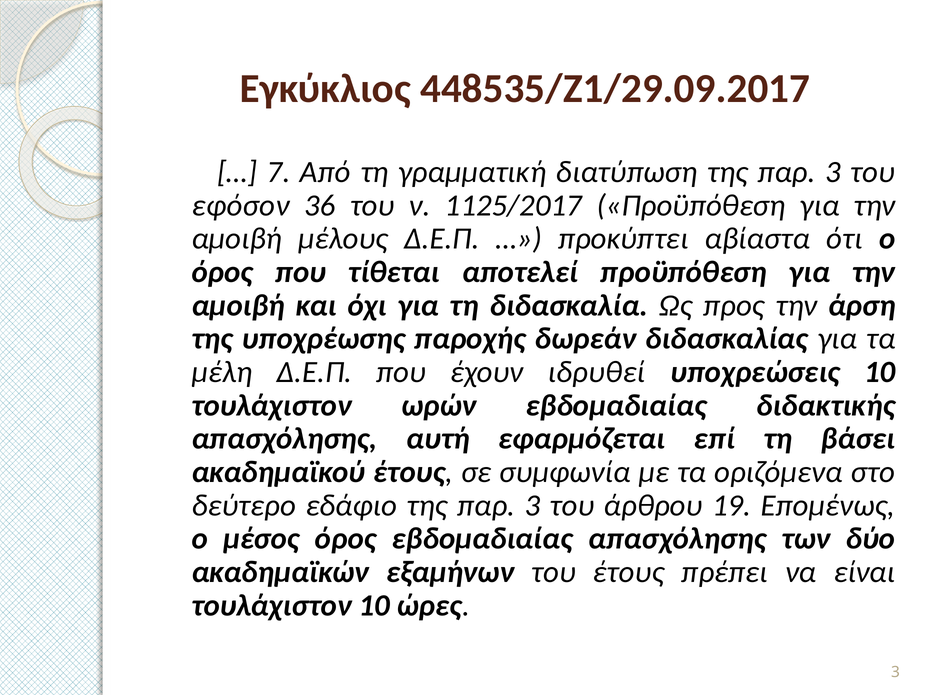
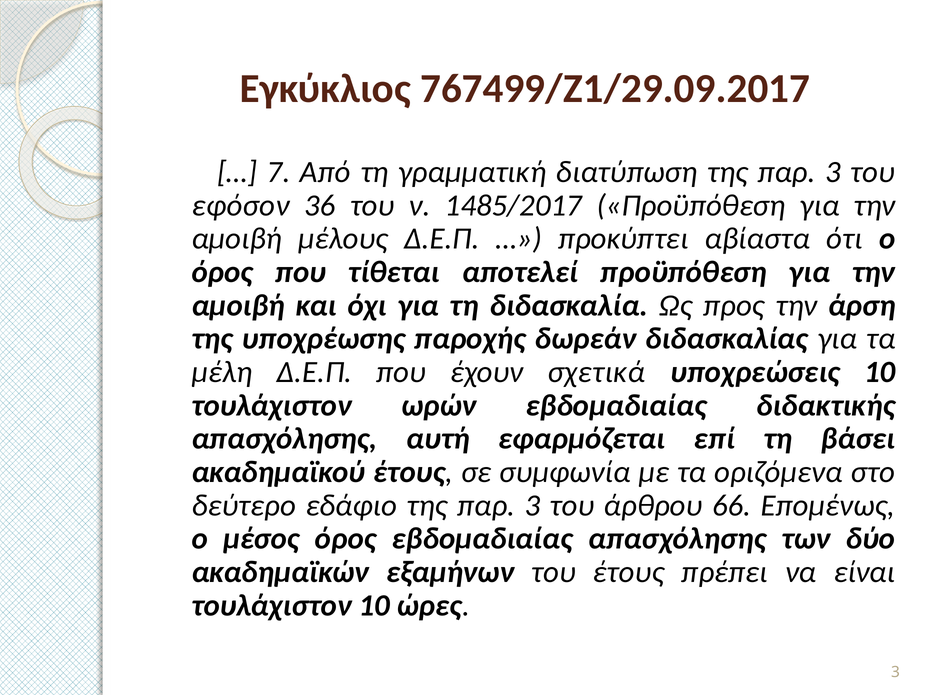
448535/Ζ1/29.09.2017: 448535/Ζ1/29.09.2017 -> 767499/Ζ1/29.09.2017 (615, 89)
1125/2017: 1125/2017 -> 1485/2017 (513, 205)
ιδρυθεί: ιδρυθεί -> σχετικά (596, 372)
19: 19 -> 66 (732, 505)
